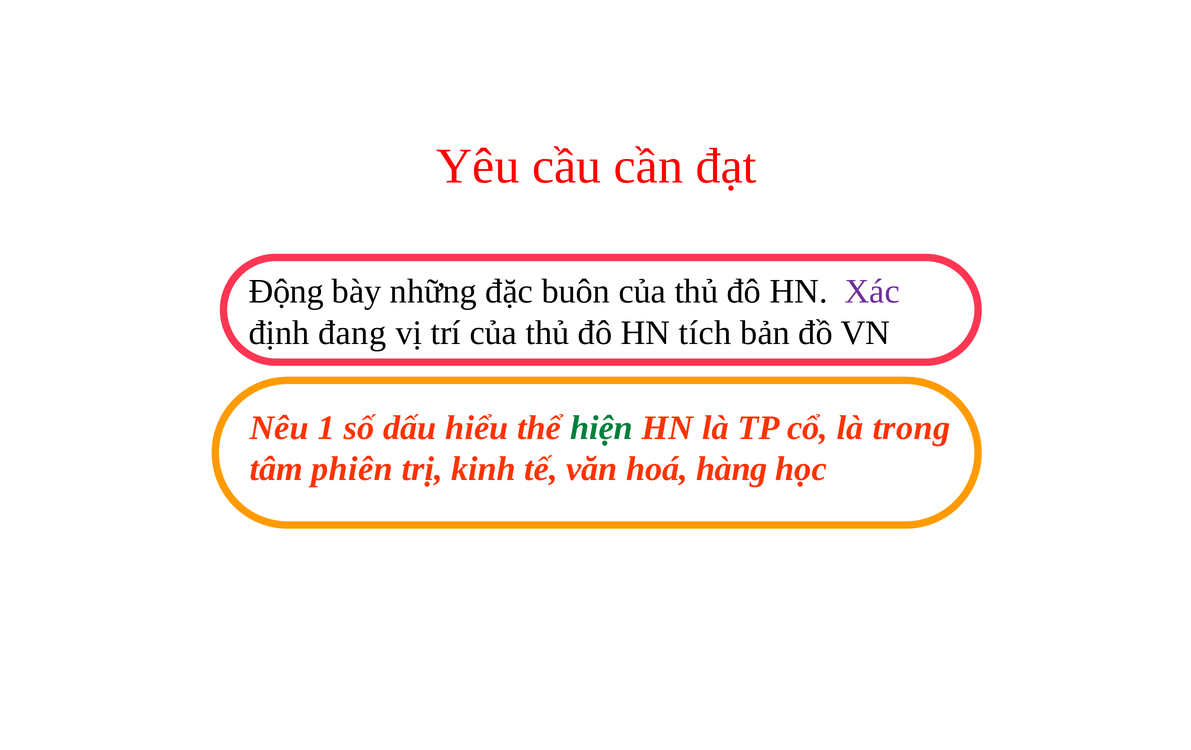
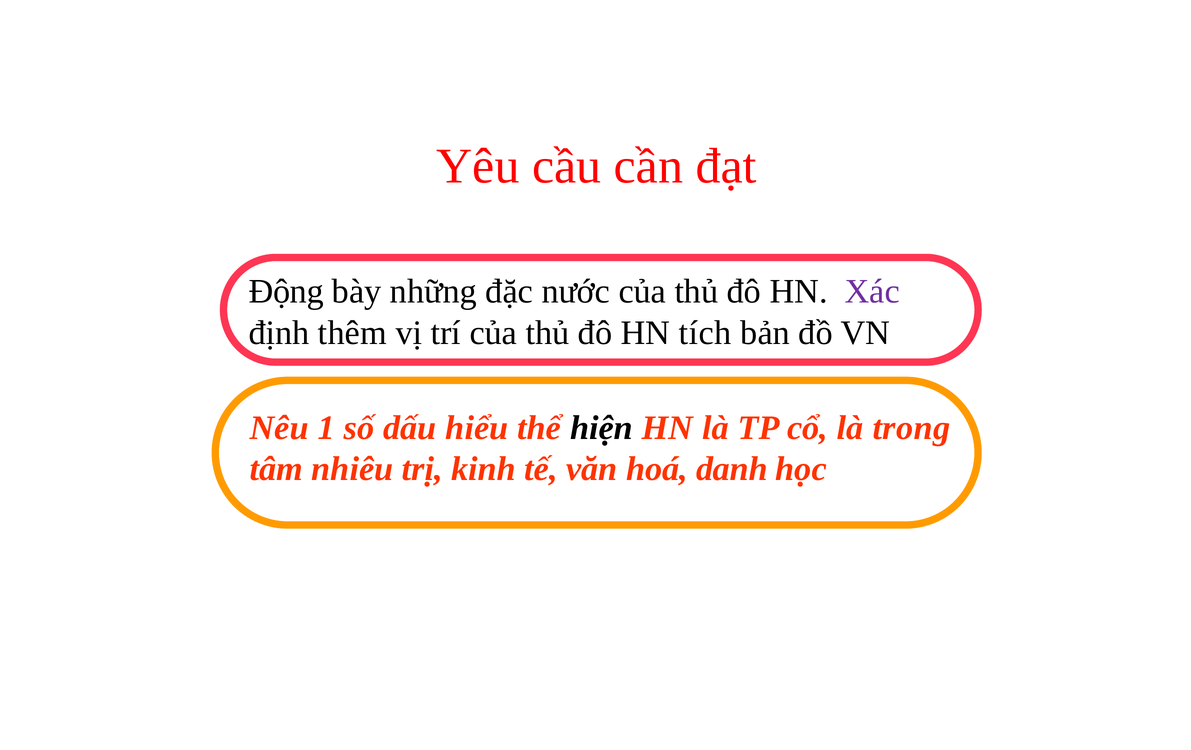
buôn: buôn -> nước (576, 292)
đang: đang -> thêm (352, 333)
hiện colour: green -> black (601, 428)
phiên: phiên -> nhiêu (352, 469)
hàng: hàng -> danh (732, 469)
